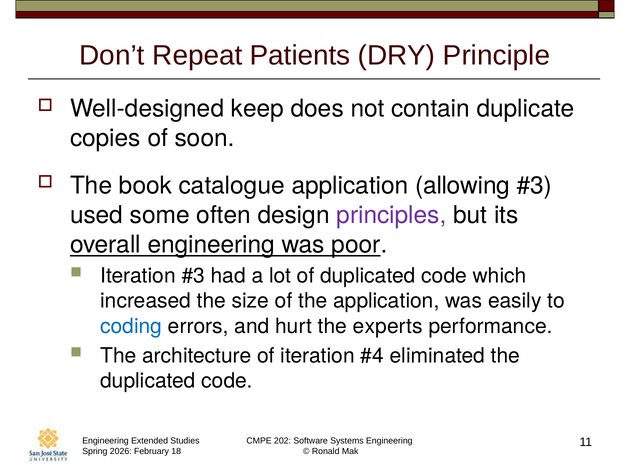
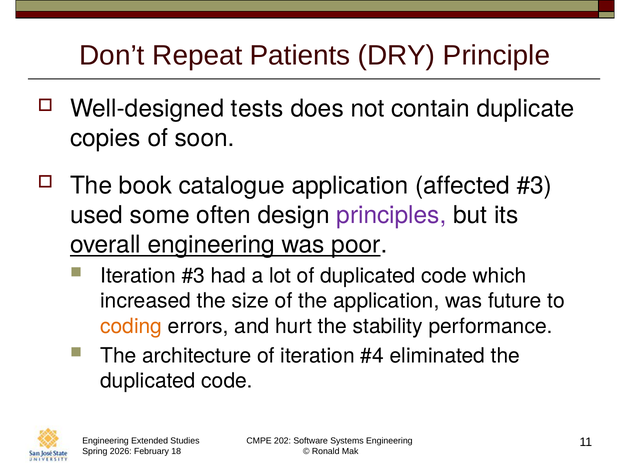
keep: keep -> tests (257, 109)
allowing: allowing -> affected (463, 185)
easily: easily -> future (515, 301)
coding colour: blue -> orange (131, 326)
experts: experts -> stability (388, 326)
